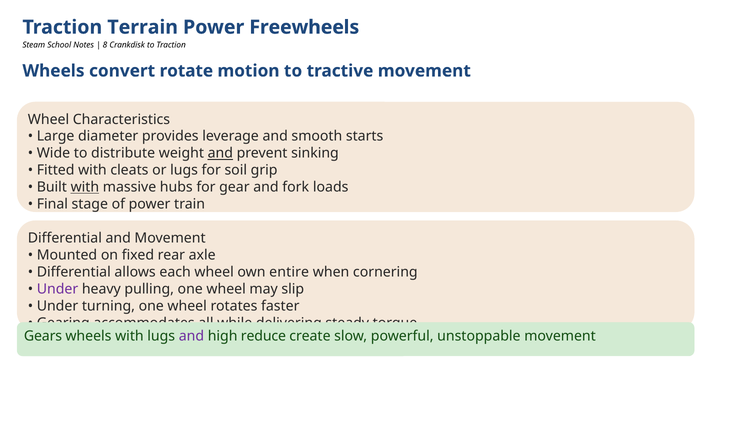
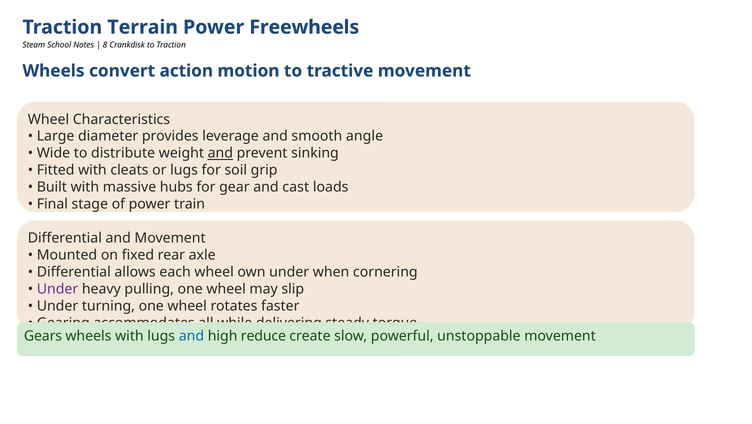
rotate: rotate -> action (186, 71)
starts: starts -> angle (365, 136)
with underline: present -> none (85, 187)
fork: fork -> cast (296, 187)
own entire: entire -> under (289, 272)
and colour: purple -> blue (191, 336)
